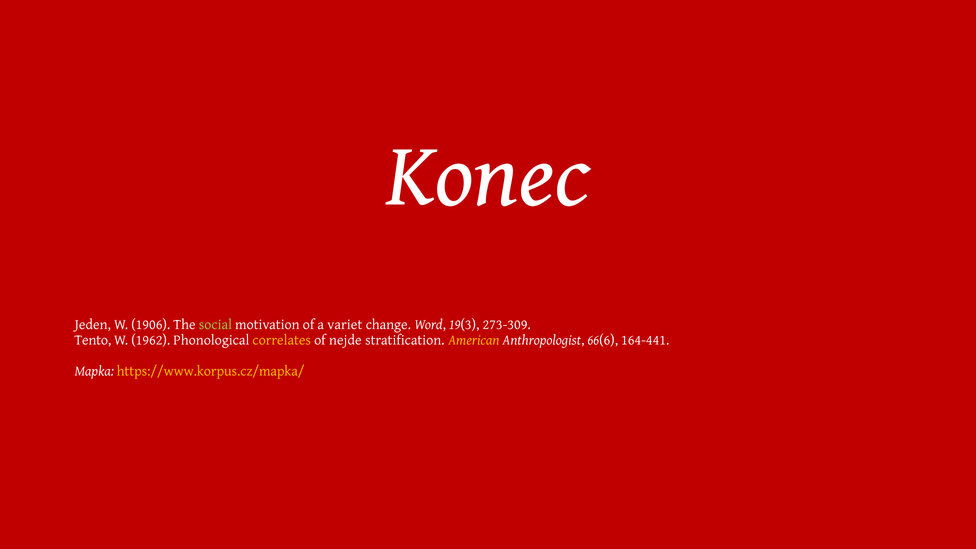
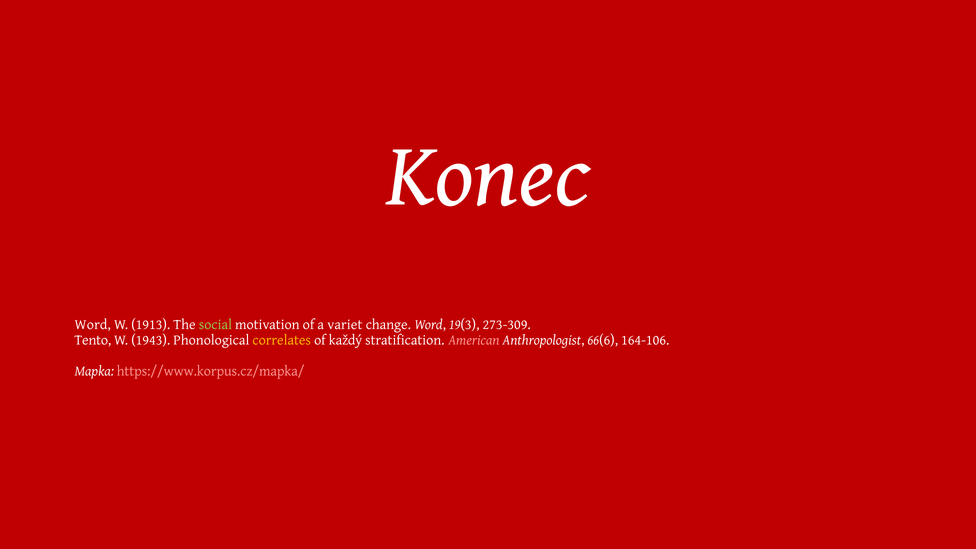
Jeden: Jeden -> Word (93, 325)
1906: 1906 -> 1913 (151, 325)
1962: 1962 -> 1943 (151, 340)
nejde: nejde -> každý (346, 340)
American colour: yellow -> pink (474, 340)
164-441: 164-441 -> 164-106 (645, 340)
https://www.korpus.cz/mapka/ colour: yellow -> pink (211, 371)
